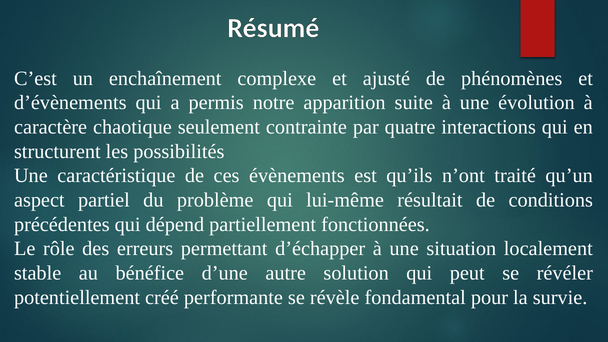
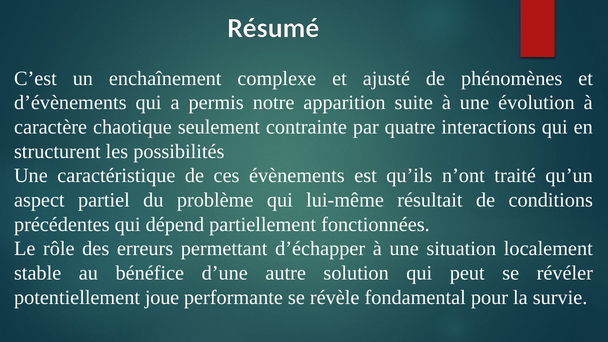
créé: créé -> joue (162, 297)
